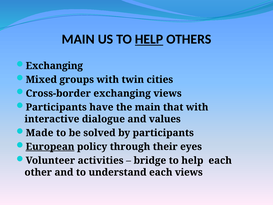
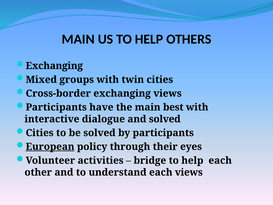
HELP underline: present -> none (149, 39)
that: that -> best (173, 107)
and values: values -> solved (165, 119)
Made: Made -> Cities (40, 133)
